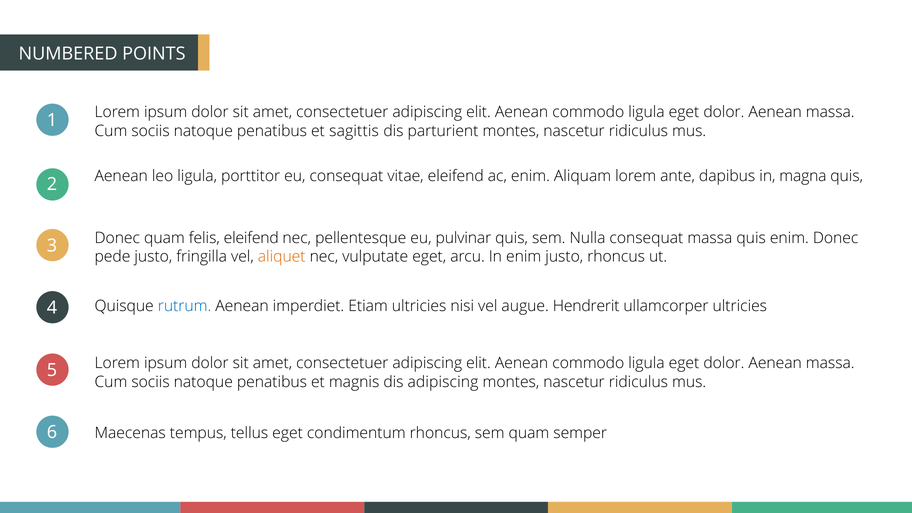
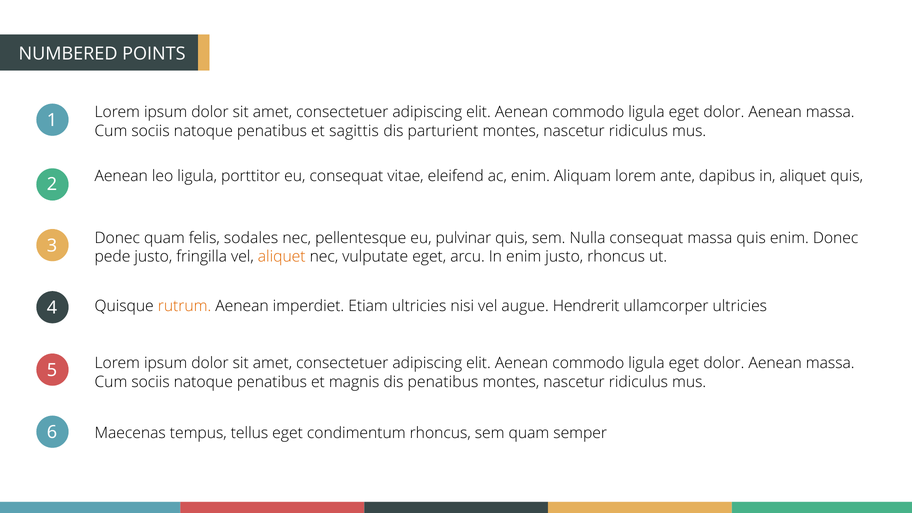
in magna: magna -> aliquet (803, 176)
felis eleifend: eleifend -> sodales (251, 238)
rutrum colour: blue -> orange (185, 306)
dis adipiscing: adipiscing -> penatibus (443, 382)
